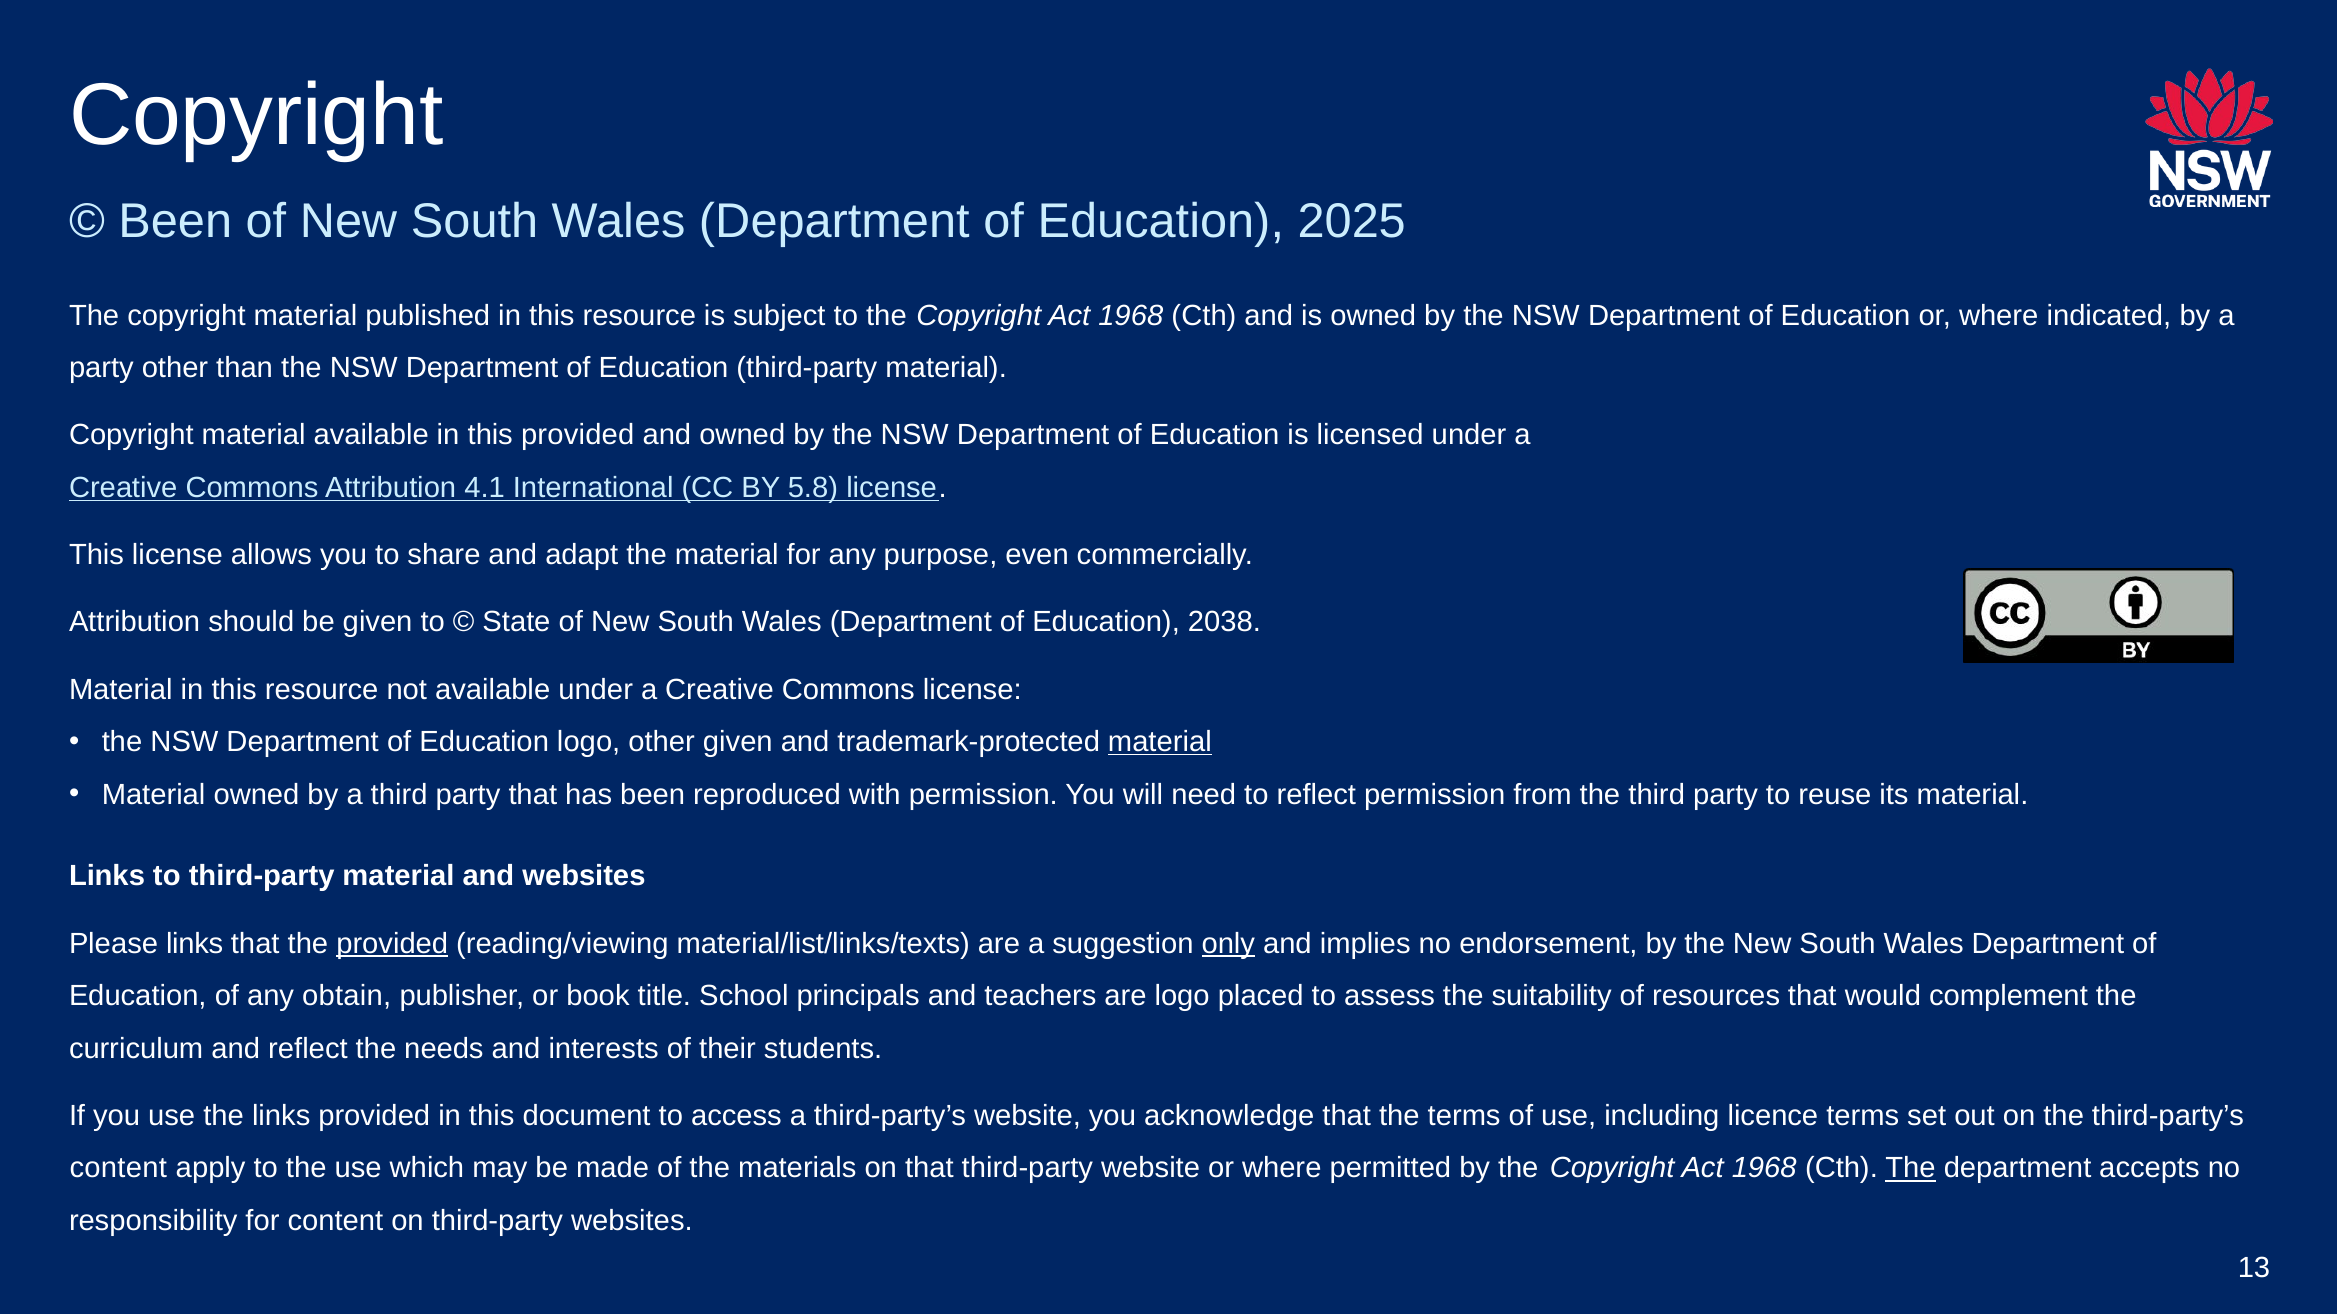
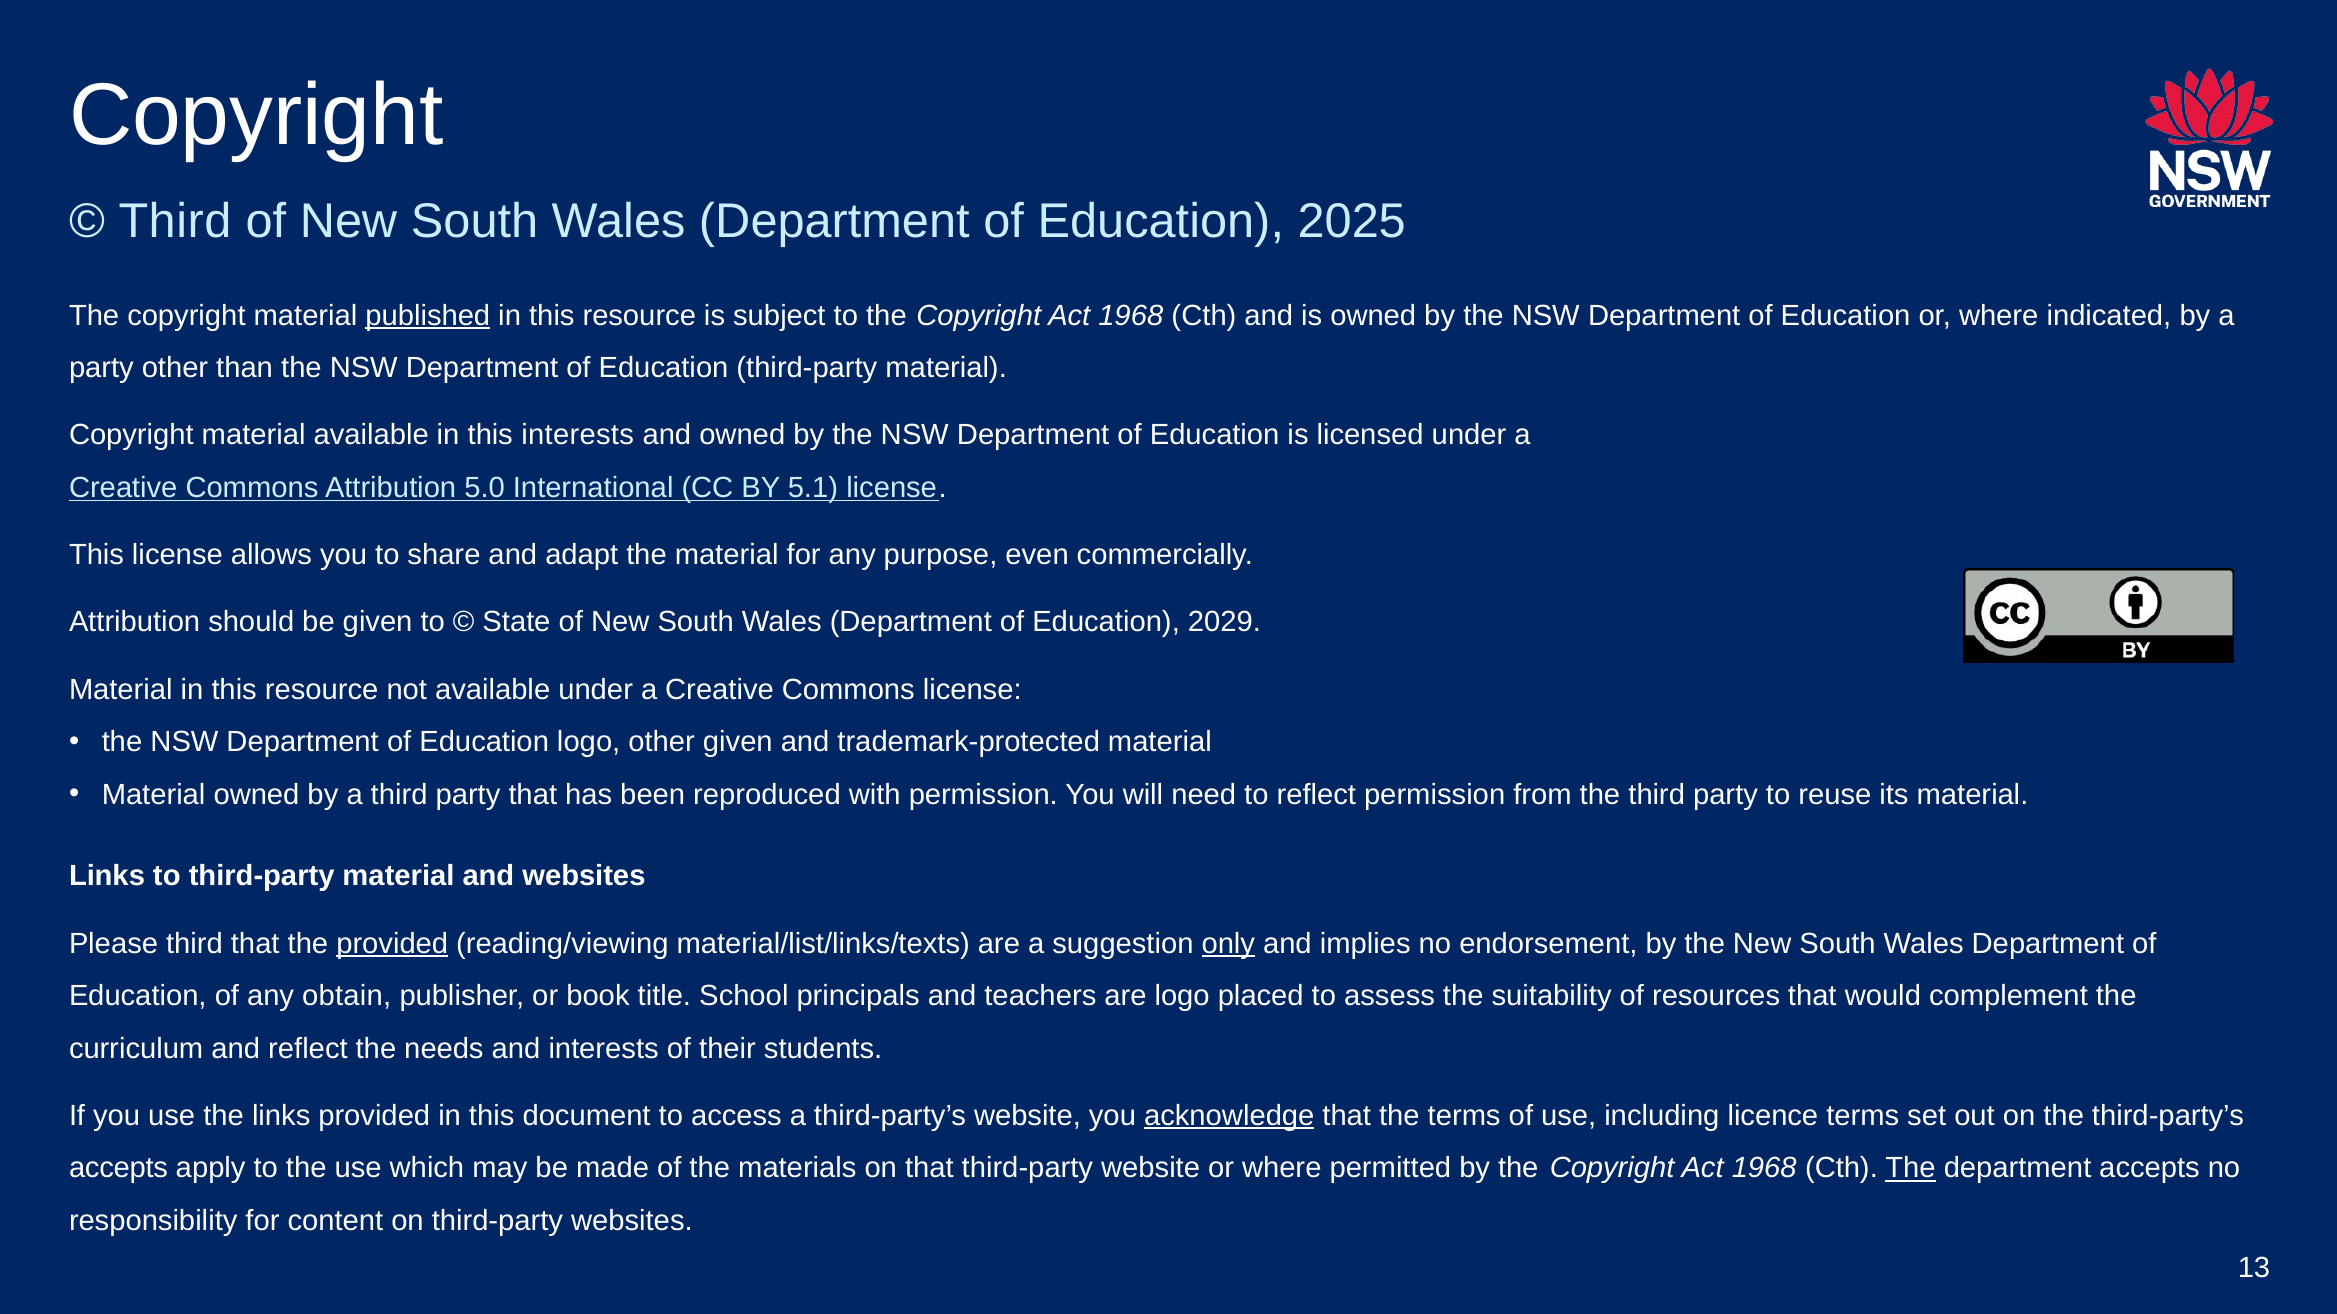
Been: Been -> Third (175, 222)
published underline: none -> present (428, 316)
this provided: provided -> interests (578, 436)
4.1: 4.1 -> 5.0 (485, 488)
5.8: 5.8 -> 5.1 (813, 488)
2038: 2038 -> 2029 (1224, 623)
material underline: present -> none (1160, 742)
Please links: links -> third (194, 944)
acknowledge underline: none -> present (1229, 1116)
content: content -> accepts (119, 1169)
